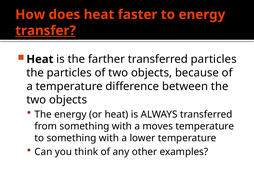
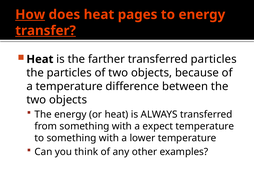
How underline: none -> present (30, 15)
faster: faster -> pages (138, 15)
moves: moves -> expect (158, 127)
